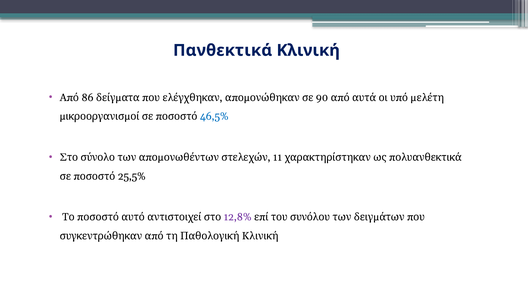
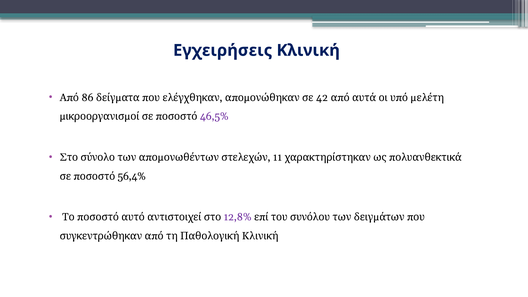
Πανθεκτικά: Πανθεκτικά -> Εγχειρήσεις (223, 50)
90: 90 -> 42 (322, 98)
46,5% colour: blue -> purple (214, 117)
25,5%: 25,5% -> 56,4% (132, 176)
